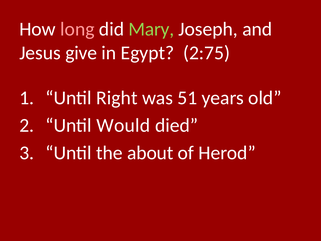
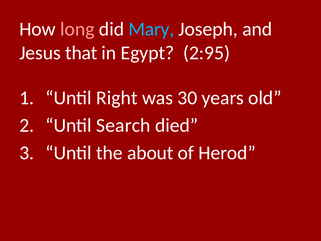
Mary colour: light green -> light blue (151, 29)
give: give -> that (81, 53)
2:75: 2:75 -> 2:95 (207, 53)
51: 51 -> 30 (187, 98)
Would: Would -> Search (123, 125)
